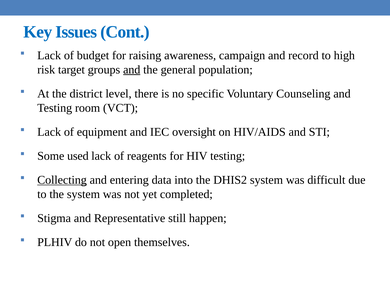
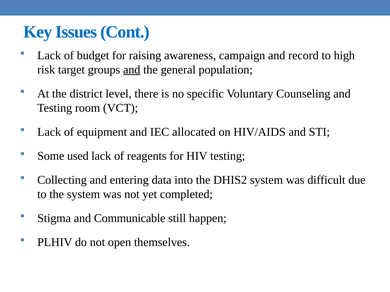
oversight: oversight -> allocated (194, 132)
Collecting underline: present -> none (62, 180)
Representative: Representative -> Communicable (130, 219)
